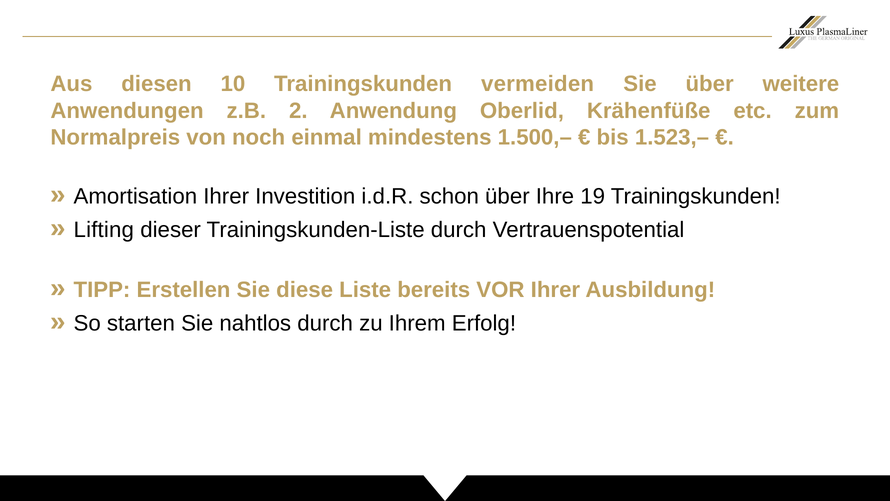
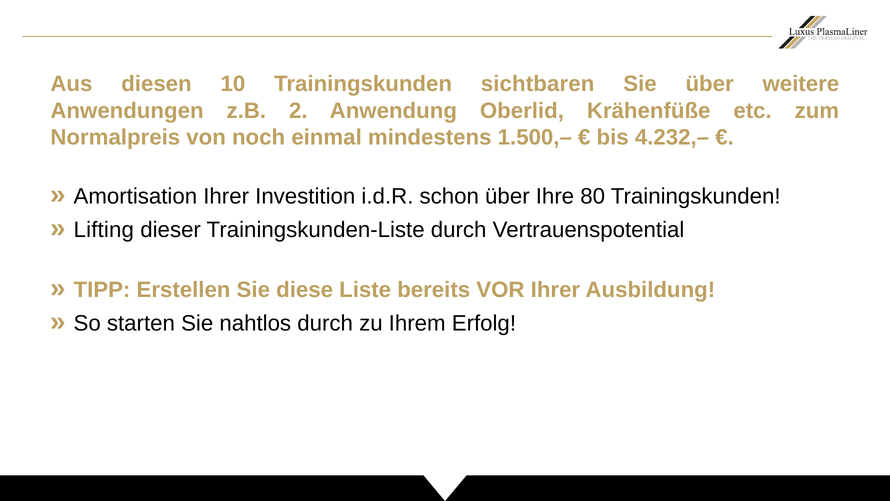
vermeiden: vermeiden -> sichtbaren (538, 84)
1.523,–: 1.523,– -> 4.232,– (672, 137)
19: 19 -> 80 (593, 196)
